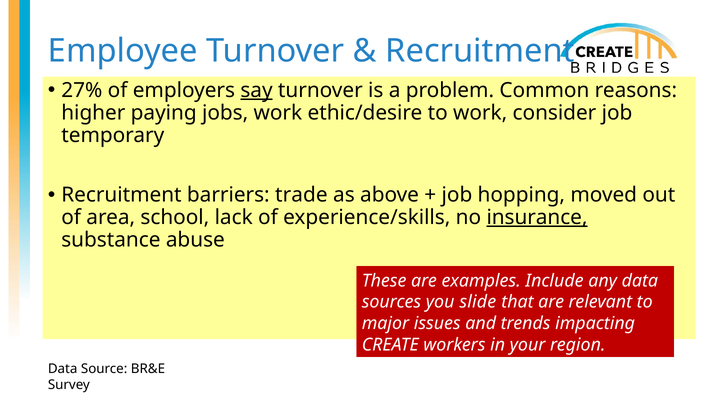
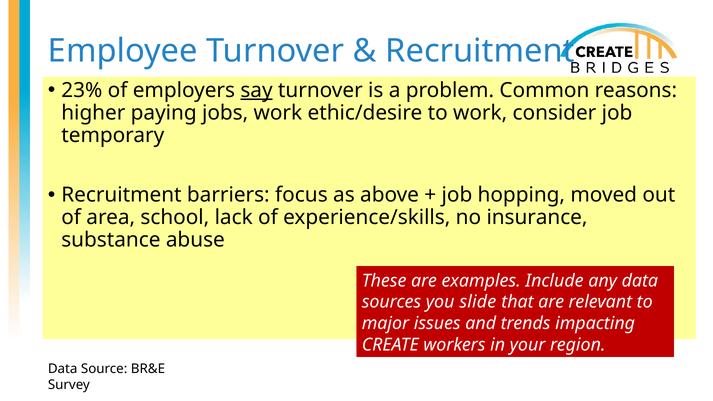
27%: 27% -> 23% (82, 90)
trade: trade -> focus (301, 195)
insurance underline: present -> none (537, 217)
